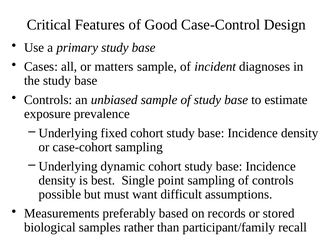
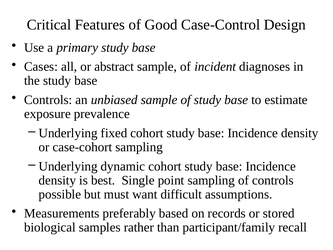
matters: matters -> abstract (114, 67)
